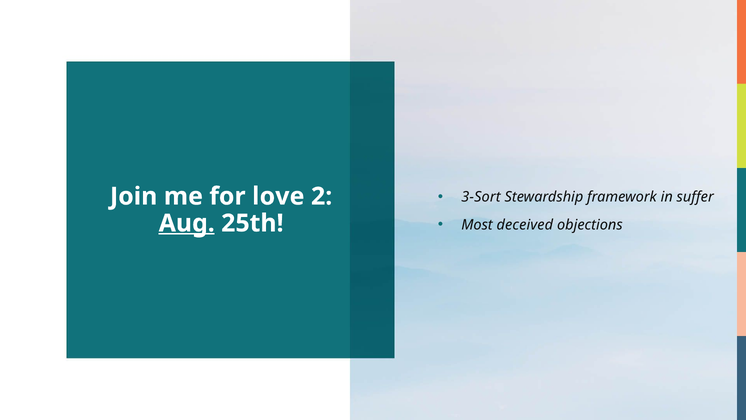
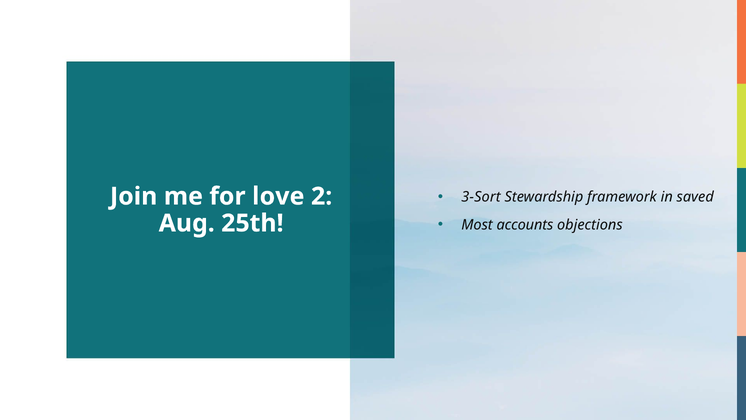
suffer: suffer -> saved (695, 197)
deceived: deceived -> accounts (525, 225)
Aug underline: present -> none (187, 223)
